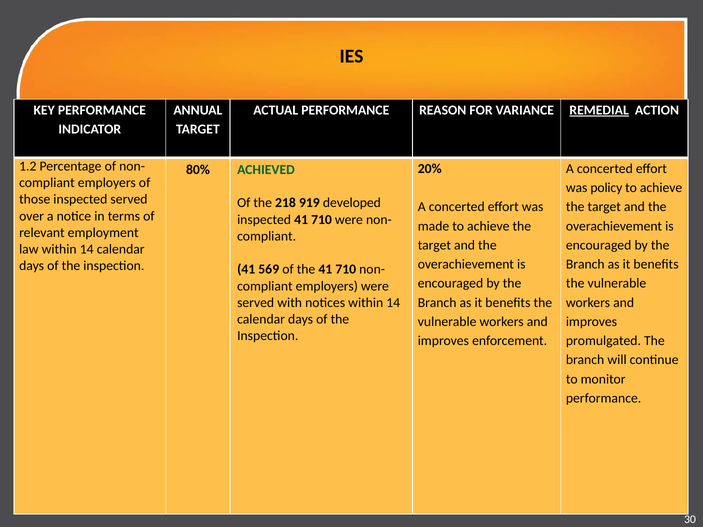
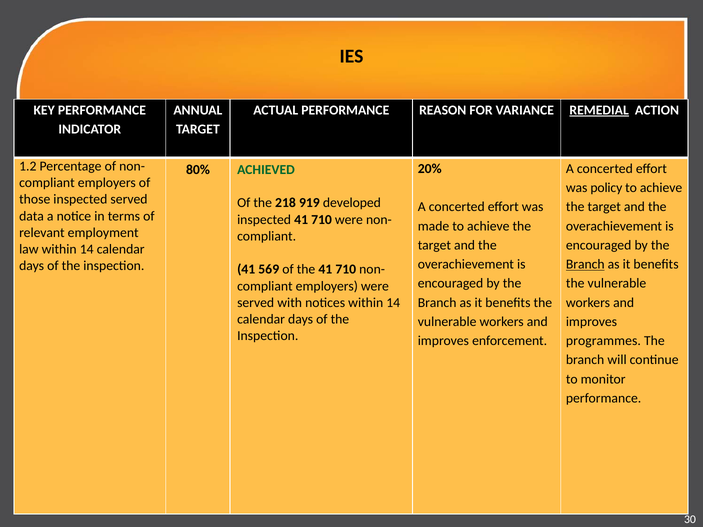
over: over -> data (32, 216)
Branch underline: none -> present (585, 264)
promulgated: promulgated -> programmes (603, 341)
